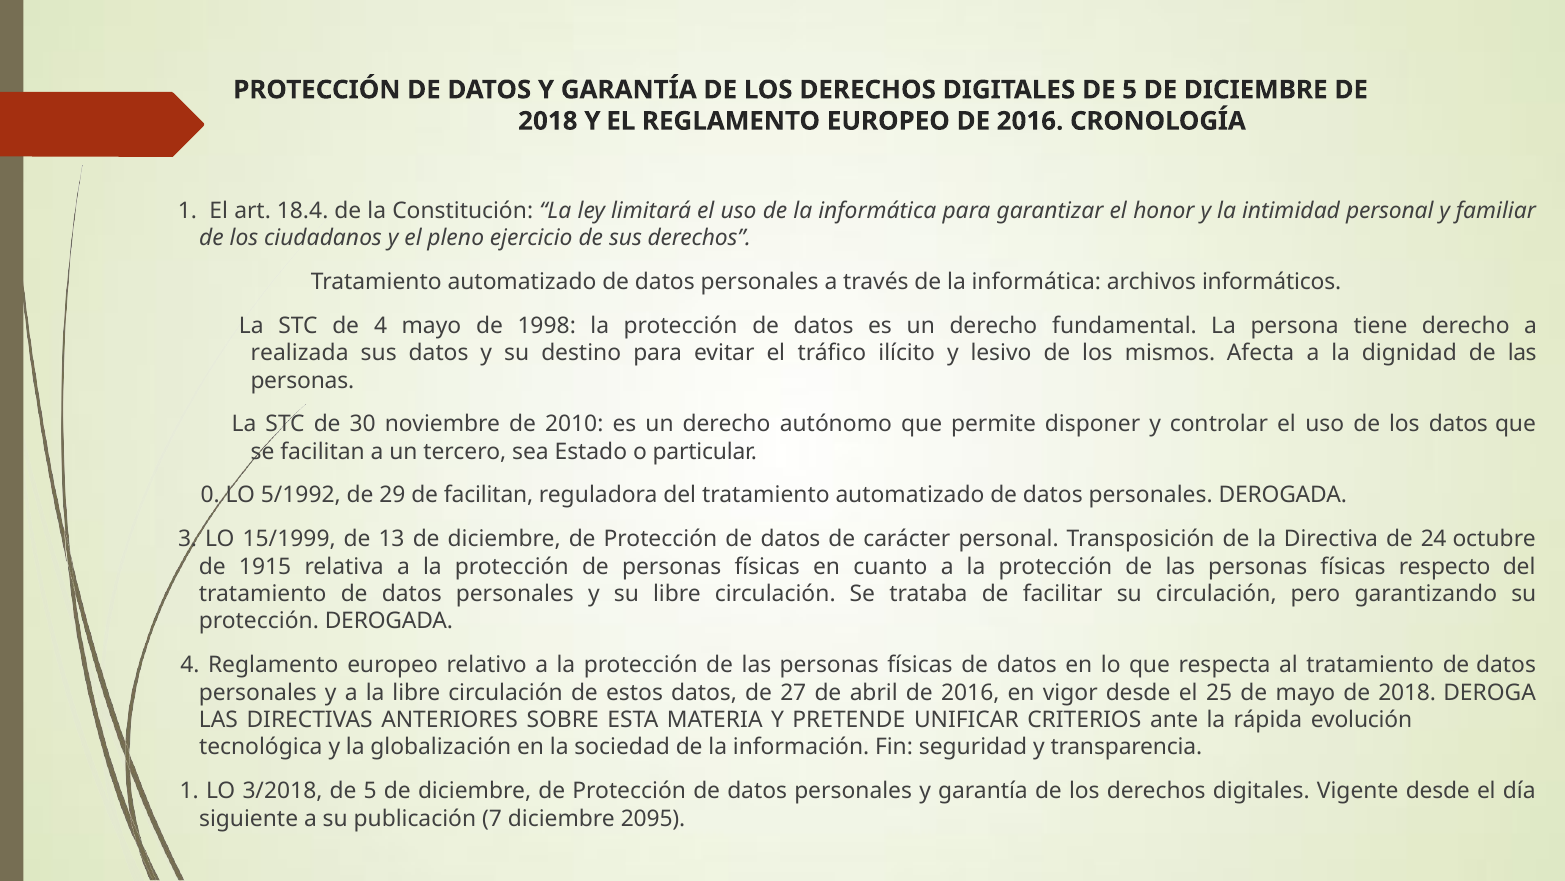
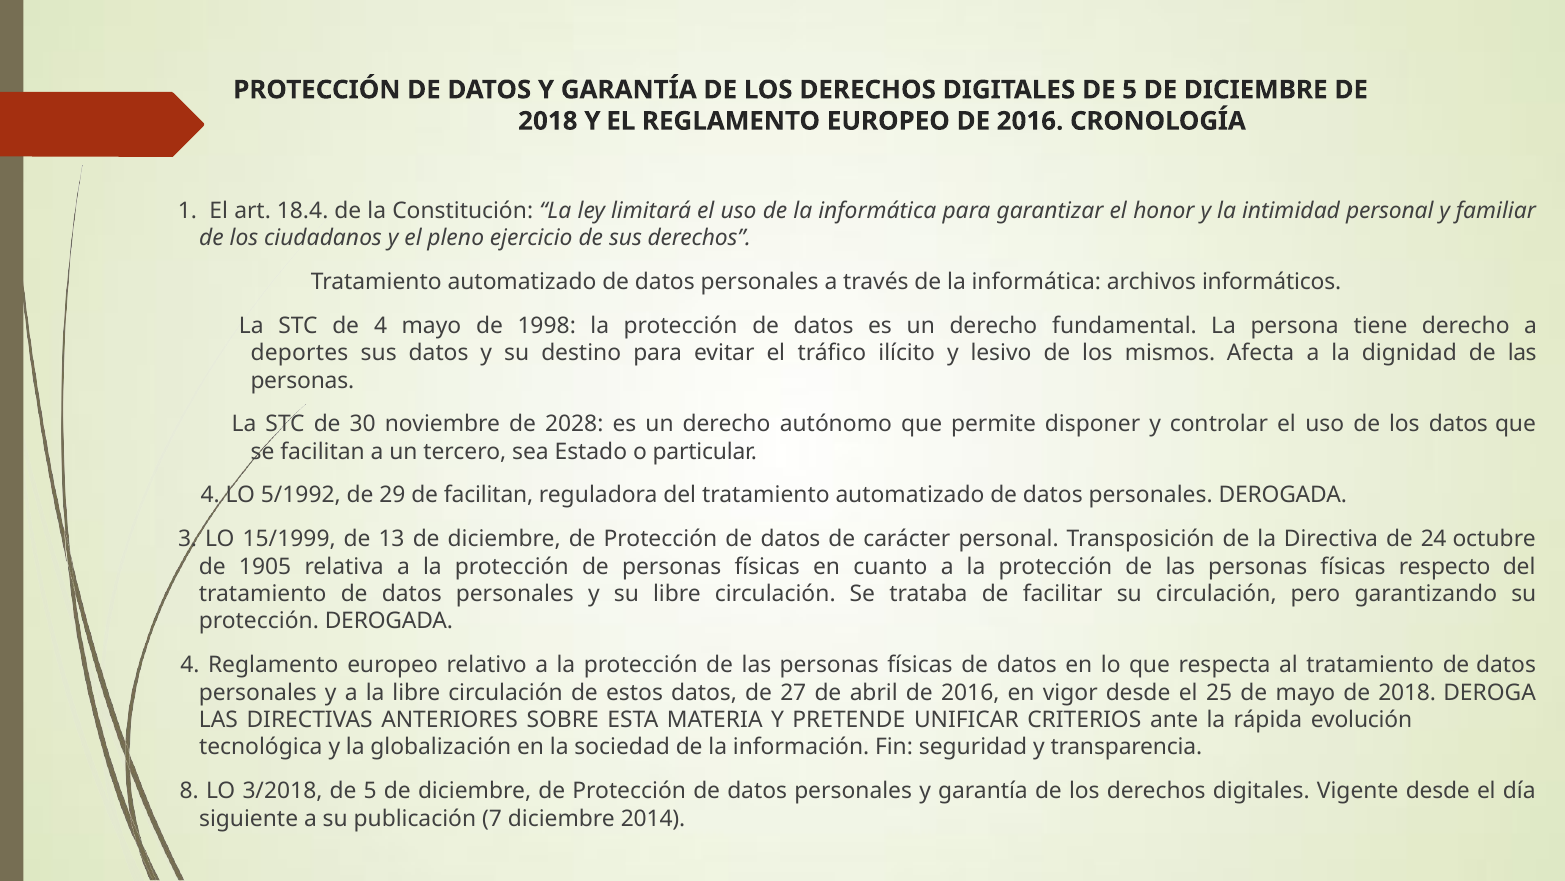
realizada: realizada -> deportes (299, 353)
2010: 2010 -> 2028 (574, 424)
0: 0 -> 4 (210, 495)
1915: 1915 -> 1905 (265, 566)
1: 1 -> 8 (189, 790)
2095: 2095 -> 2014 (653, 818)
